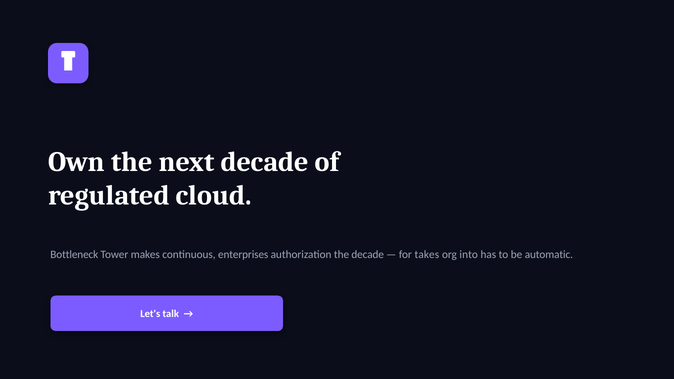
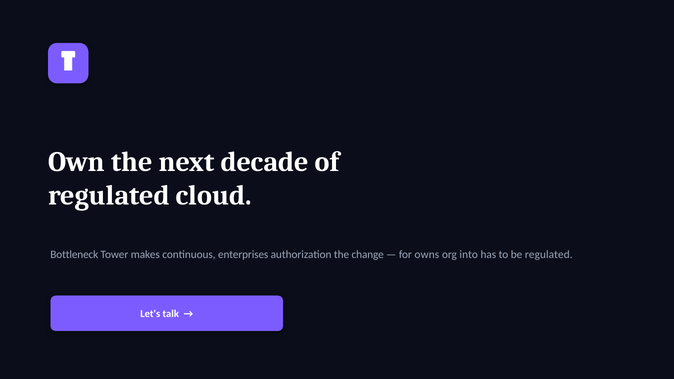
the decade: decade -> change (368, 255)
takes: takes -> owns (427, 255)
be automatic: automatic -> regulated (549, 255)
